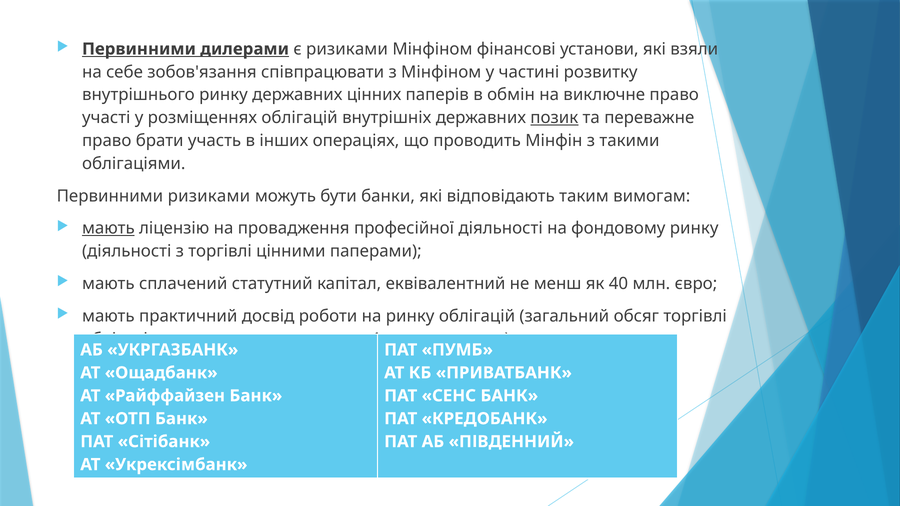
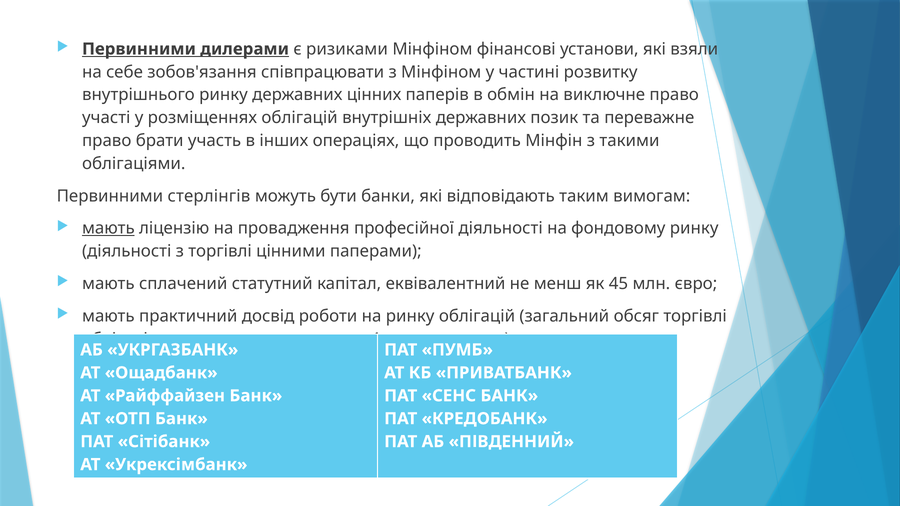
позик underline: present -> none (554, 118)
Первинними ризиками: ризиками -> стерлінгів (209, 196)
40: 40 -> 45 (618, 284)
